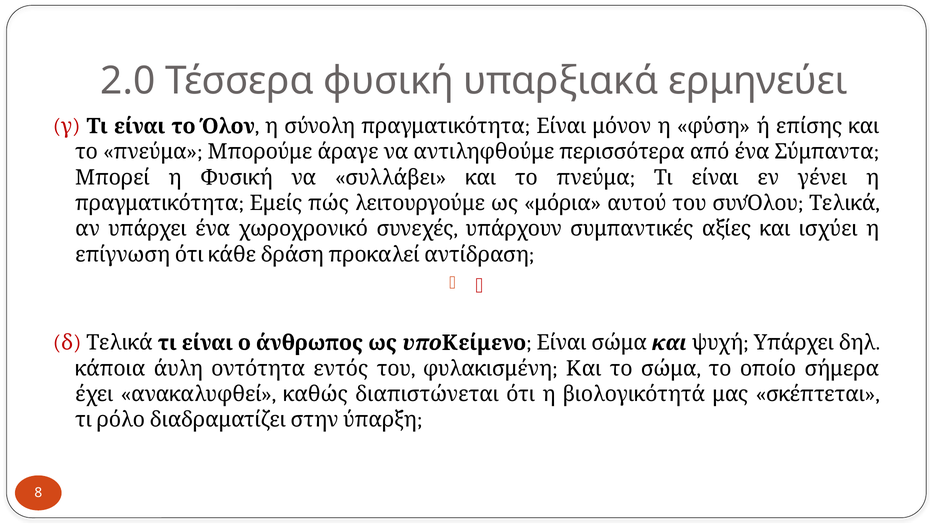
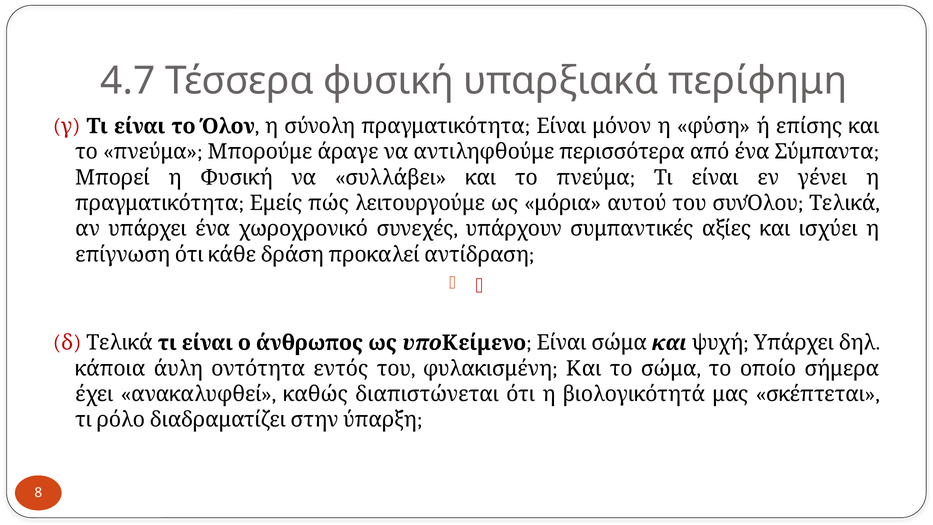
2.0: 2.0 -> 4.7 (128, 81)
ερμηνεύει: ερμηνεύει -> περίφημη (758, 81)
